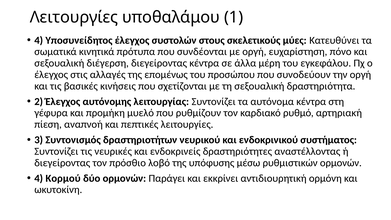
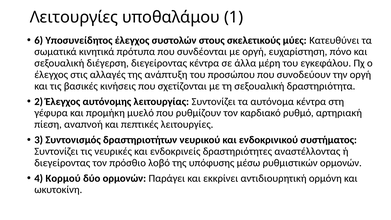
4: 4 -> 6 (39, 40)
επομένως: επομένως -> ανάπτυξη (166, 75)
